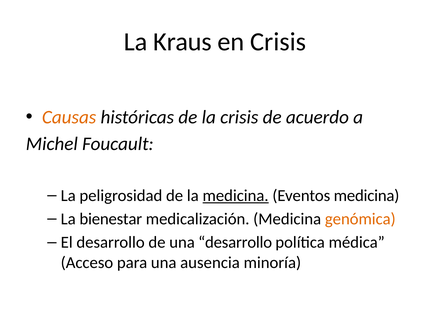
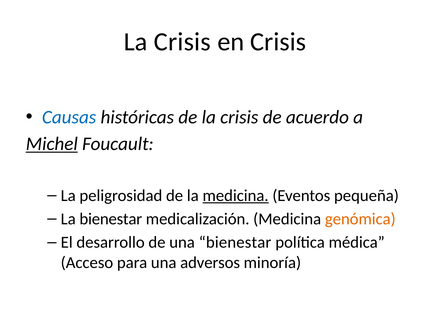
Kraus: Kraus -> Crisis (182, 42)
Causas colour: orange -> blue (69, 117)
Michel underline: none -> present (52, 144)
Eventos medicina: medicina -> pequeña (366, 195)
una desarrollo: desarrollo -> bienestar (235, 242)
ausencia: ausencia -> adversos (210, 262)
